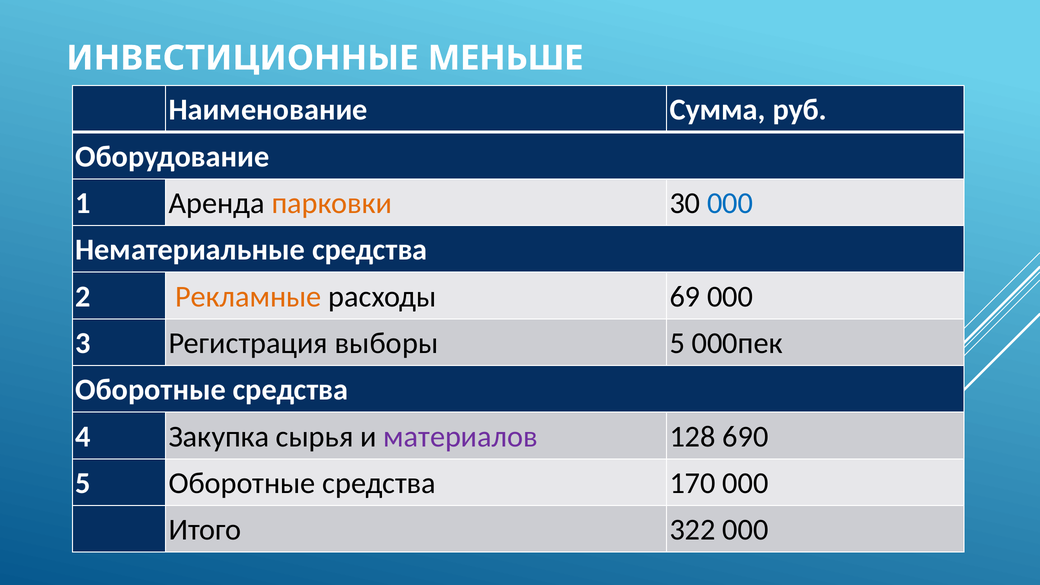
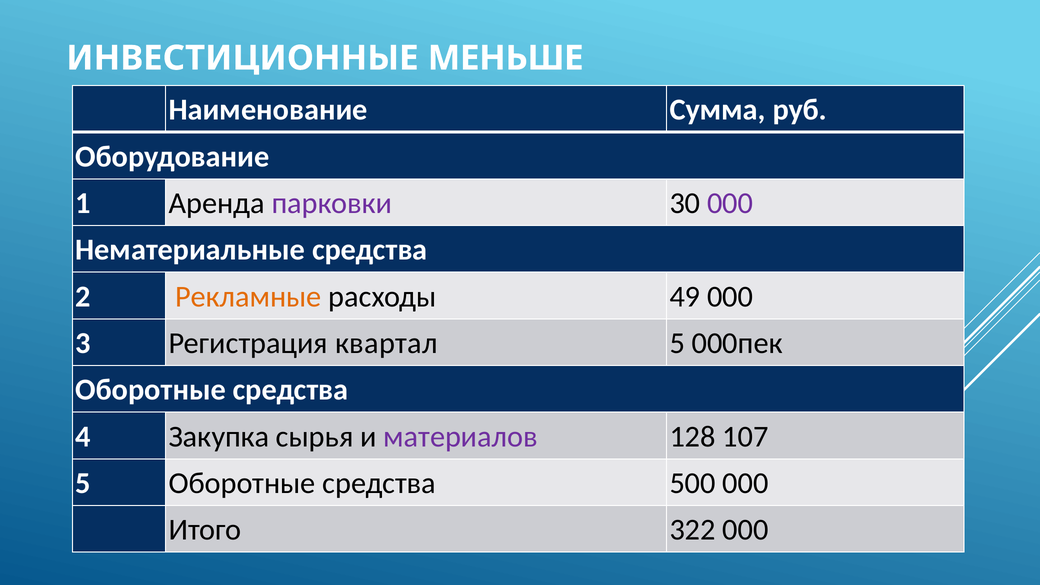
парковки colour: orange -> purple (332, 203)
000 colour: blue -> purple (730, 203)
69: 69 -> 49 (685, 297)
выборы: выборы -> квартал (386, 343)
690: 690 -> 107 (745, 437)
170: 170 -> 500 (693, 483)
